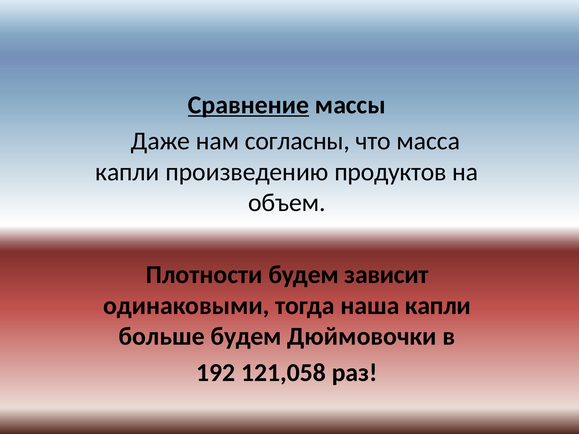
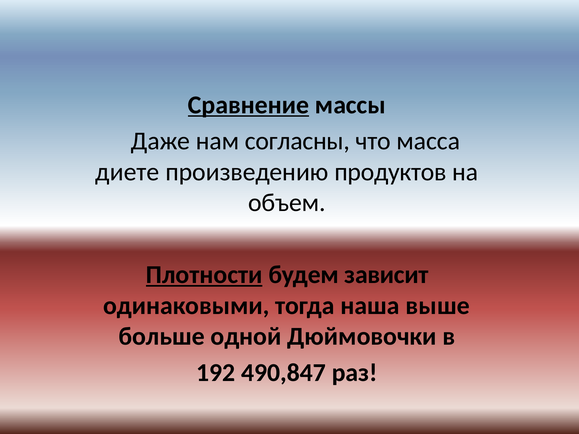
капли: капли -> диете (127, 172)
Плотности underline: none -> present (204, 275)
наша капли: капли -> выше (438, 306)
больше будем: будем -> одной (246, 337)
121,058: 121,058 -> 490,847 (283, 373)
